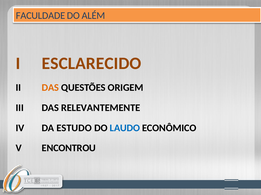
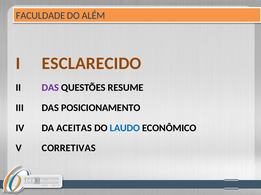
DAS colour: orange -> purple (50, 88)
ORIGEM: ORIGEM -> RESUME (126, 88)
RELEVANTEMENTE: RELEVANTEMENTE -> POSICIONAMENTO (101, 108)
ESTUDO: ESTUDO -> ACEITAS (74, 128)
ENCONTROU: ENCONTROU -> CORRETIVAS (69, 149)
